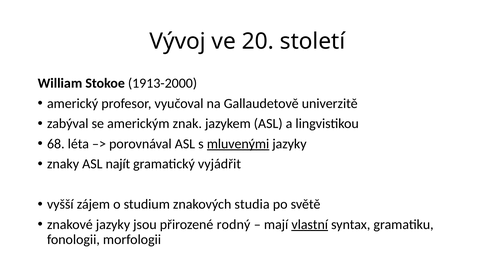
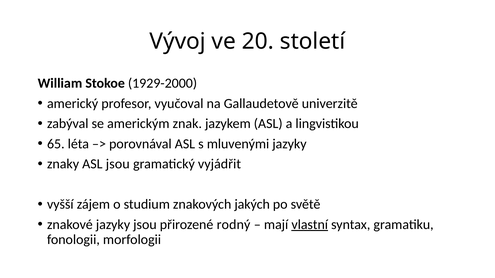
1913-2000: 1913-2000 -> 1929-2000 (163, 83)
68: 68 -> 65 (56, 144)
mluvenými underline: present -> none (238, 144)
ASL najít: najít -> jsou (118, 164)
studia: studia -> jakých (252, 205)
